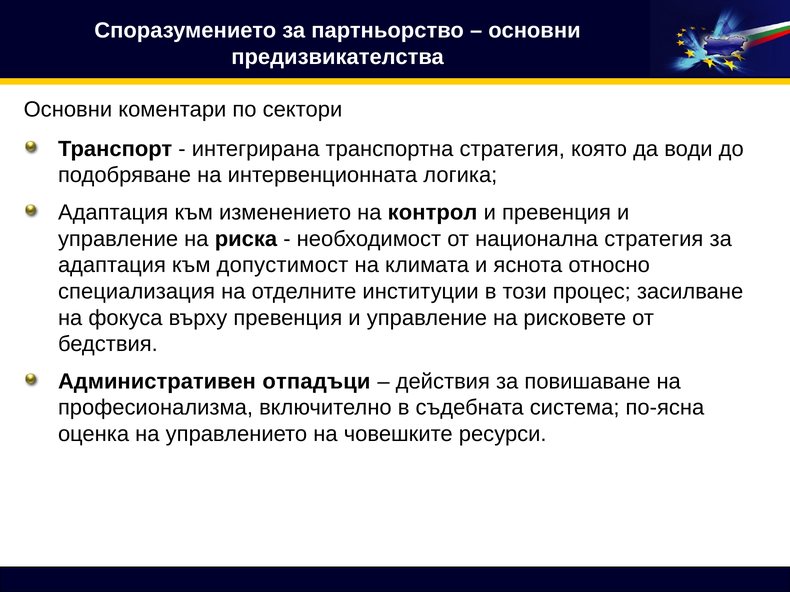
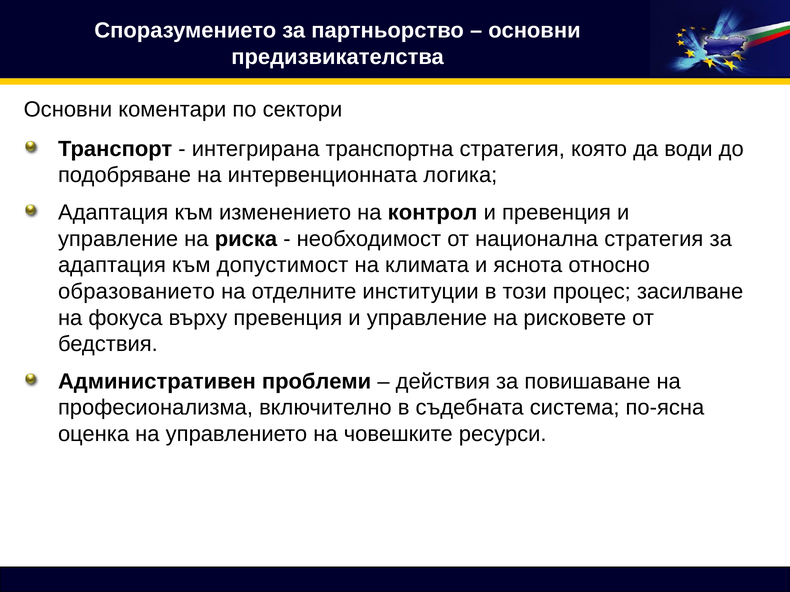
специализация: специализация -> образованието (136, 292)
отпадъци: отпадъци -> проблеми (317, 382)
